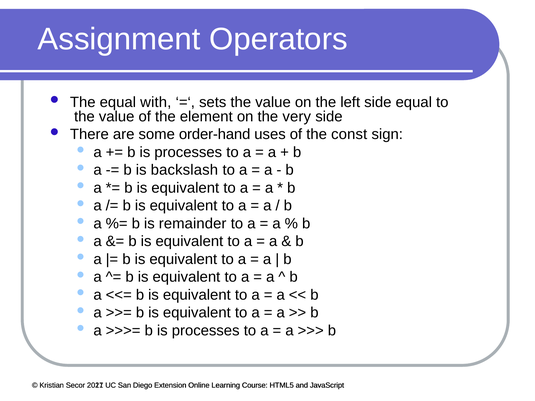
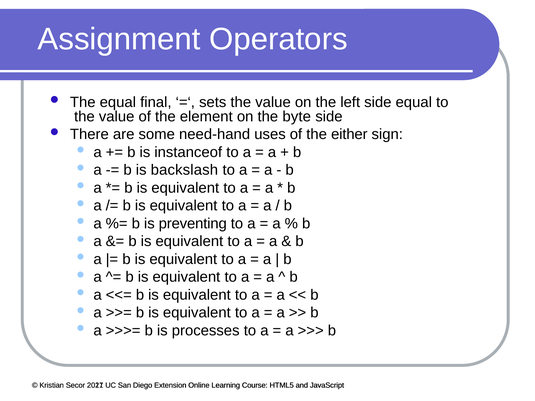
with: with -> final (156, 102)
very: very -> byte (297, 117)
order-hand: order-hand -> need-hand (215, 134)
const: const -> either (349, 134)
processes: processes -> instanceof (188, 152)
remainder: remainder -> preventing (193, 224)
